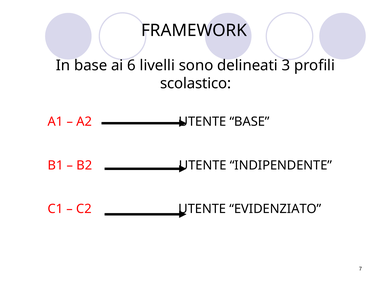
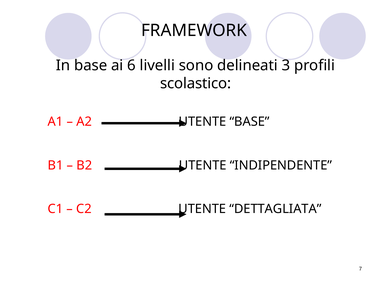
EVIDENZIATO: EVIDENZIATO -> DETTAGLIATA (275, 209)
